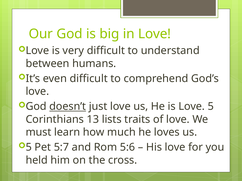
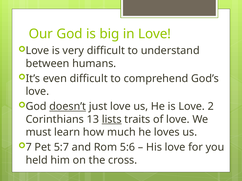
Love 5: 5 -> 2 (211, 107)
lists underline: none -> present (112, 120)
5: 5 -> 7 (29, 148)
